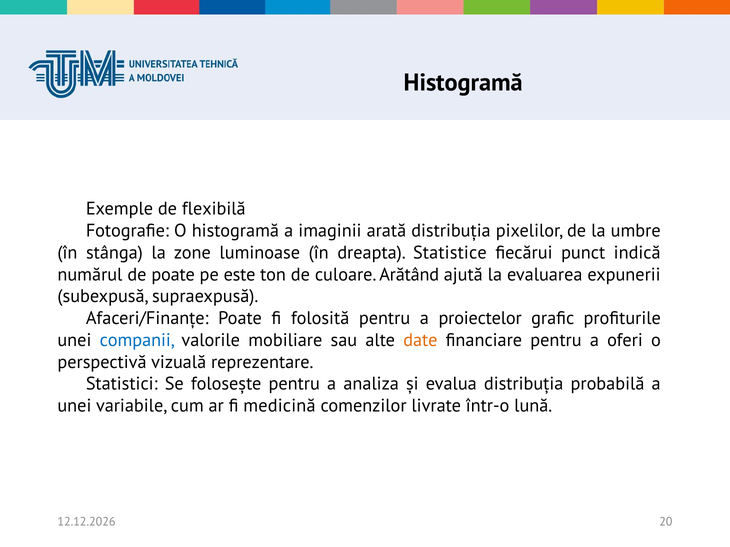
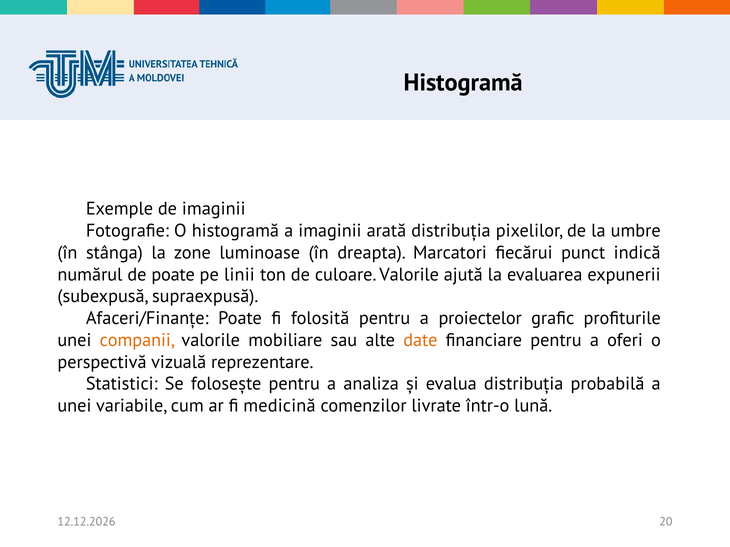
de flexibilă: flexibilă -> imaginii (214, 209)
Statistice: Statistice -> Marcatori (450, 253)
este: este -> linii (239, 275)
culoare Arătând: Arătând -> Valorile (409, 275)
companii colour: blue -> orange (137, 340)
